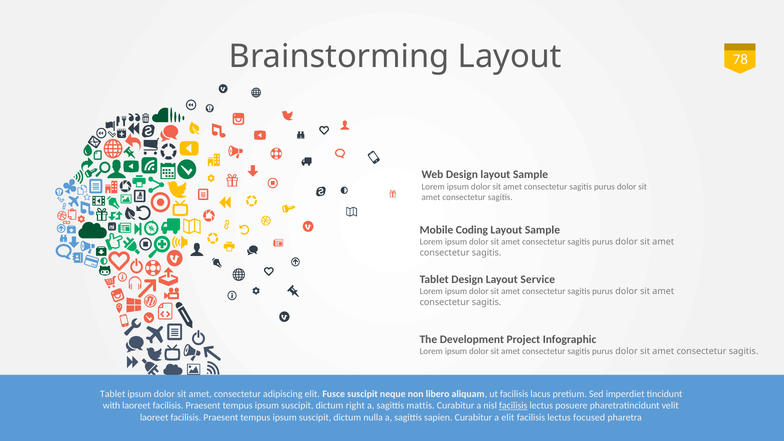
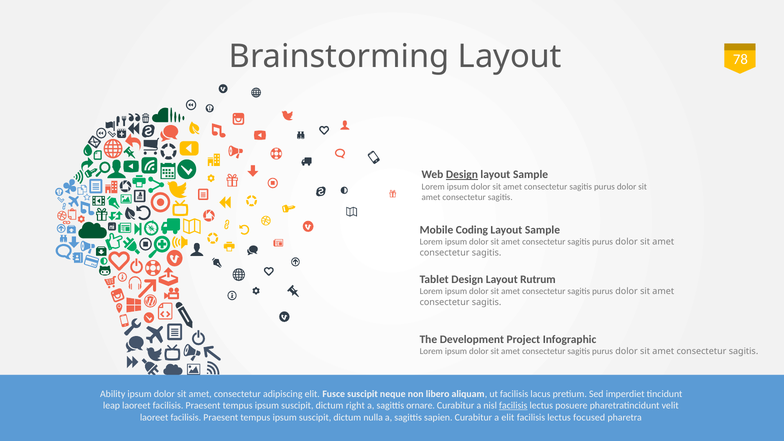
Design underline: none -> present (462, 175)
Service: Service -> Rutrum (538, 279)
Tablet: Tablet -> Ability (113, 394)
with: with -> leap (112, 406)
mattis: mattis -> ornare (421, 406)
